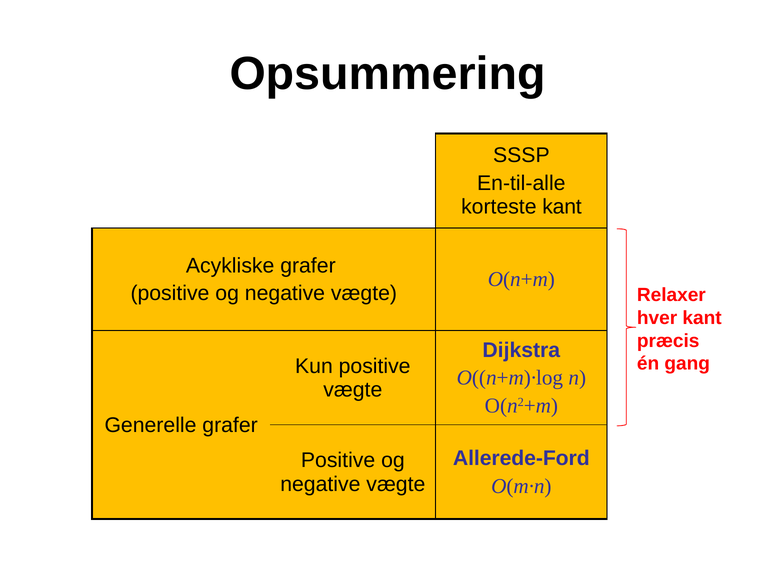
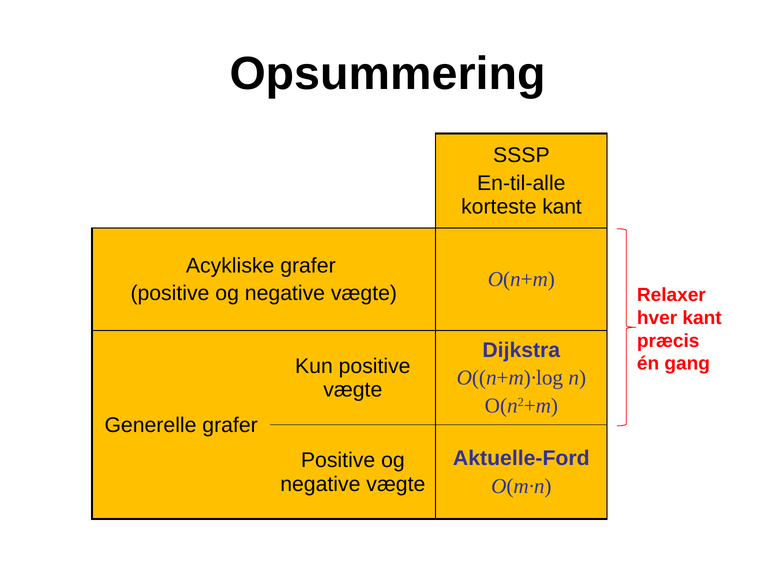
Allerede-Ford: Allerede-Ford -> Aktuelle-Ford (521, 459)
